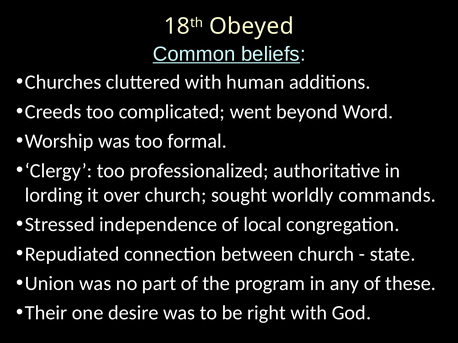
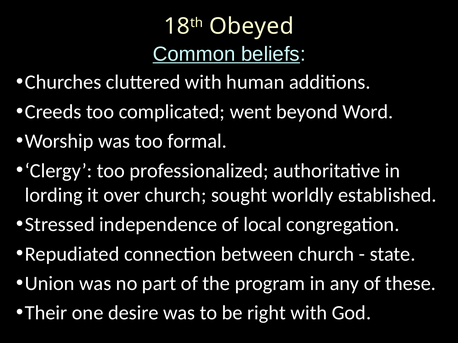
commands: commands -> established (387, 195)
